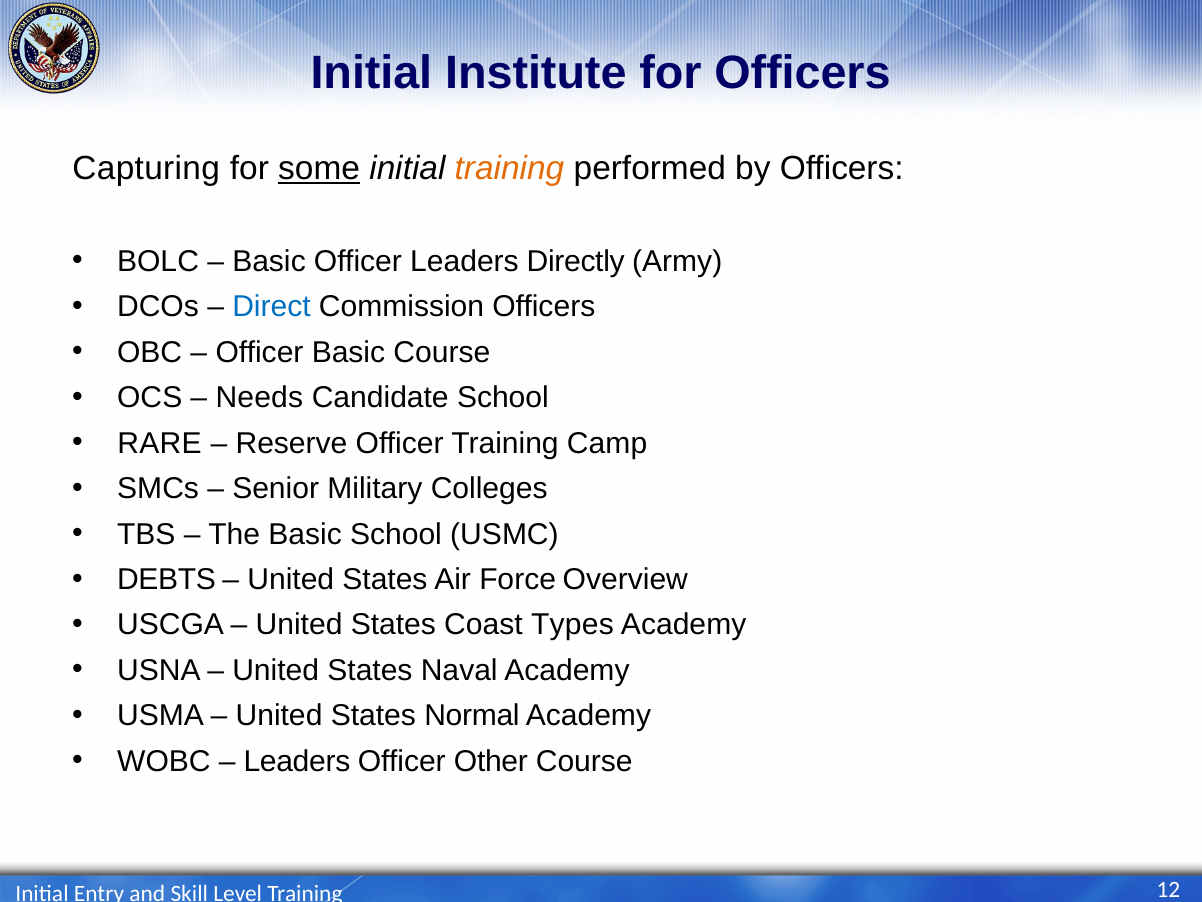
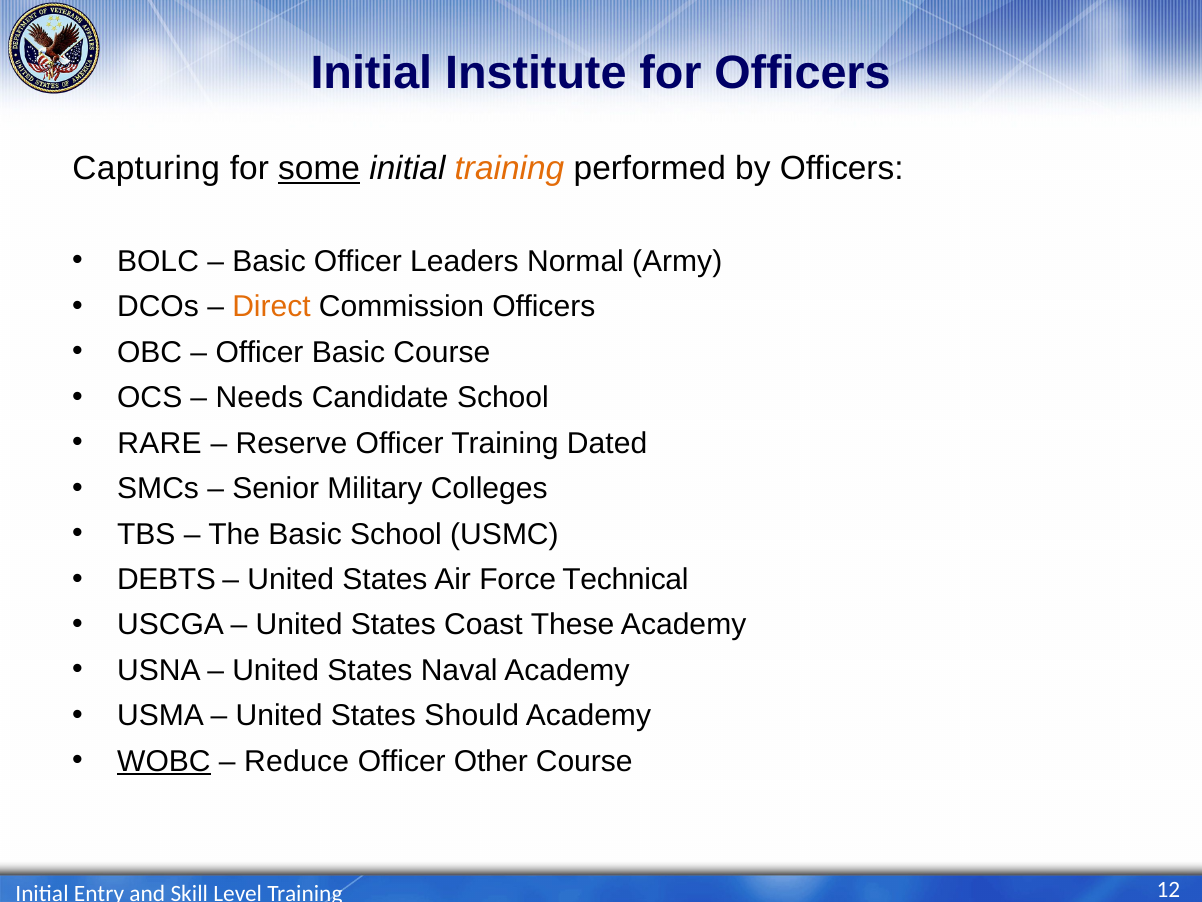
Directly: Directly -> Normal (575, 261)
Direct colour: blue -> orange (272, 307)
Camp: Camp -> Dated (607, 443)
Overview: Overview -> Technical (625, 579)
Types: Types -> These (573, 625)
Normal: Normal -> Should (472, 716)
WOBC underline: none -> present (164, 761)
Leaders: Leaders -> Reduce (297, 761)
